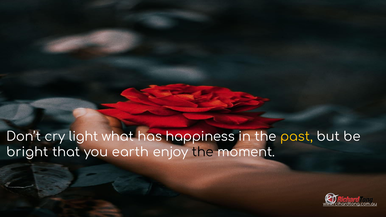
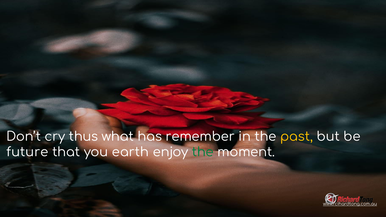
light: light -> thus (84, 137)
happiness: happiness -> remember (200, 137)
bright: bright -> future (27, 152)
the colour: black -> green (203, 152)
